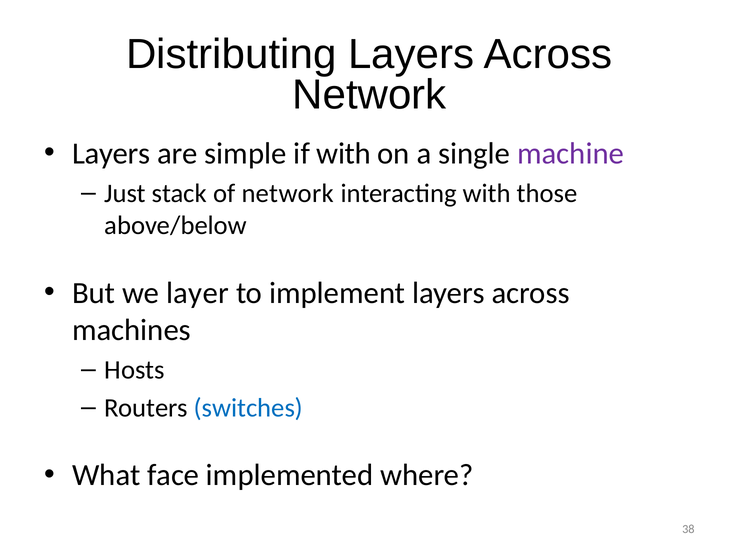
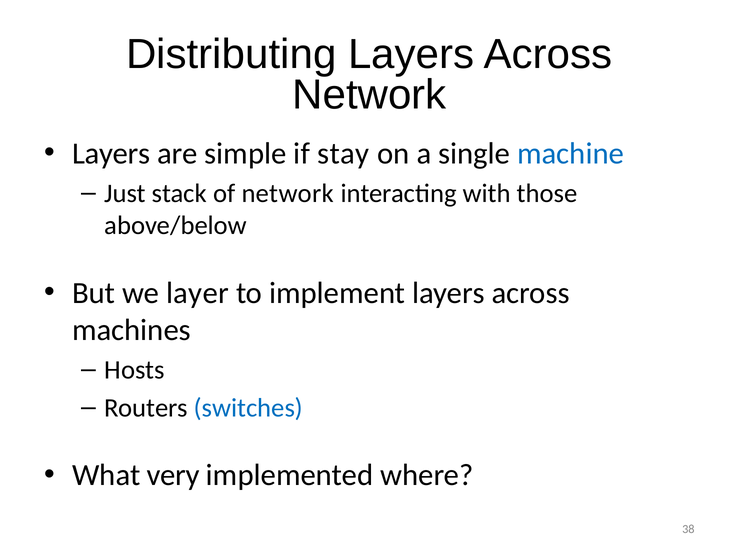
if with: with -> stay (343, 154)
machine colour: purple -> blue (571, 154)
face: face -> very (173, 475)
